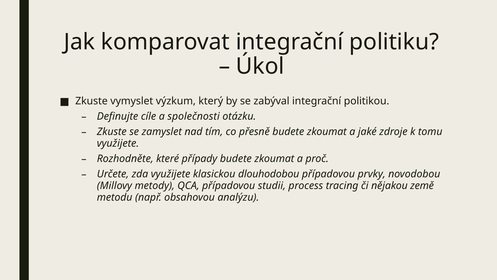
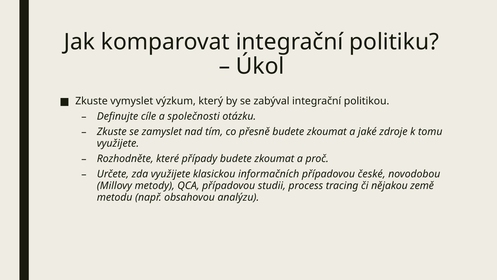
dlouhodobou: dlouhodobou -> informačních (269, 174)
prvky: prvky -> české (372, 174)
